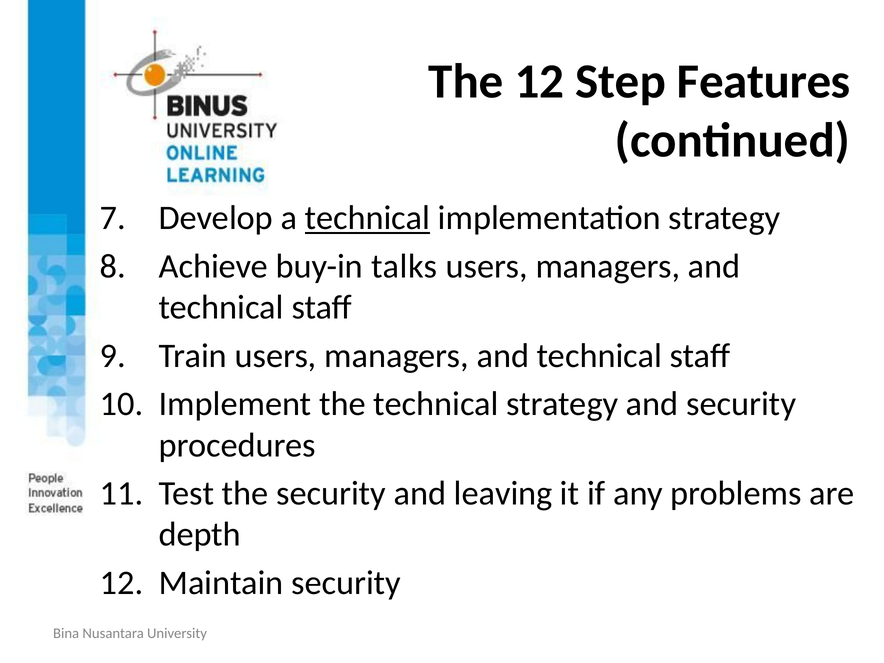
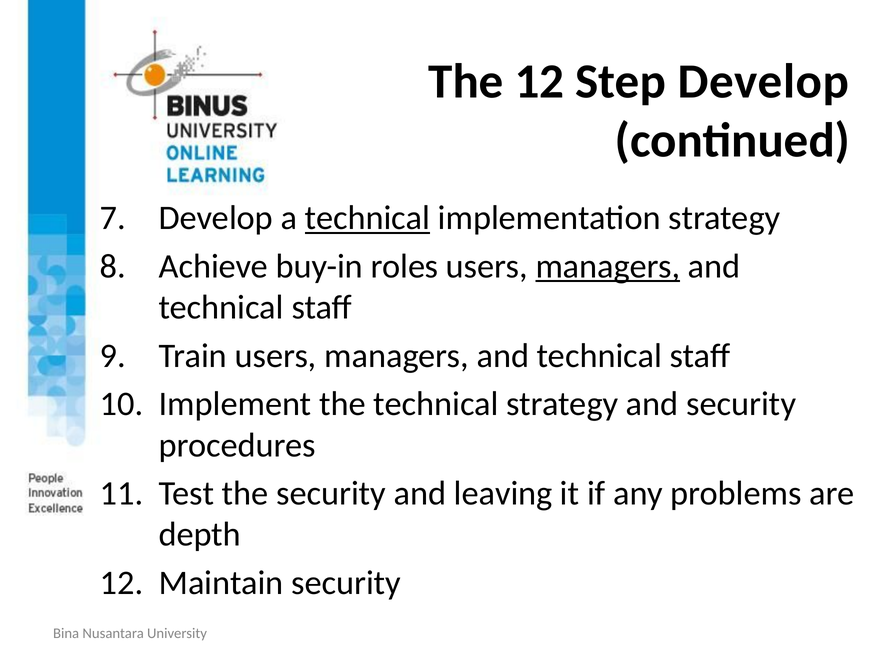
Step Features: Features -> Develop (763, 81)
talks: talks -> roles (405, 266)
managers underline: none -> present (608, 266)
